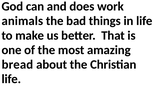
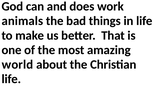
bread: bread -> world (17, 65)
